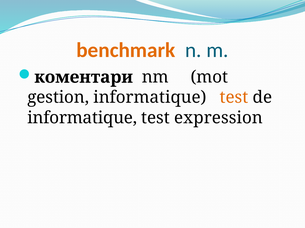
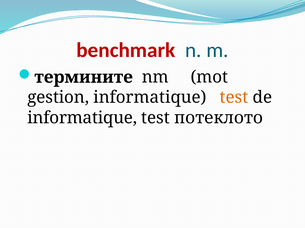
benchmark colour: orange -> red (126, 50)
коментари: коментари -> термините (84, 77)
expression: expression -> потеклото (219, 118)
